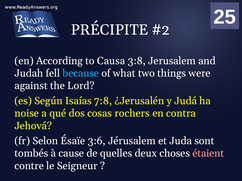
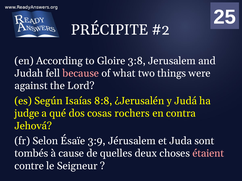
Causa: Causa -> Gloire (111, 61)
because colour: light blue -> pink (81, 73)
7:8: 7:8 -> 8:8 (103, 101)
noise: noise -> judge (27, 114)
3:6: 3:6 -> 3:9 (97, 141)
